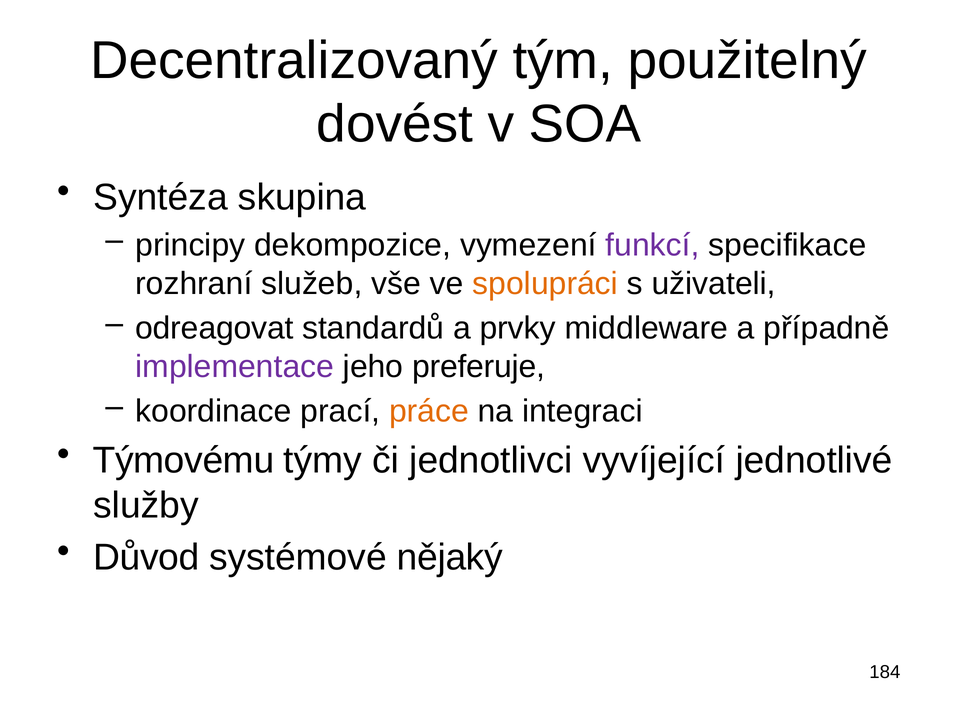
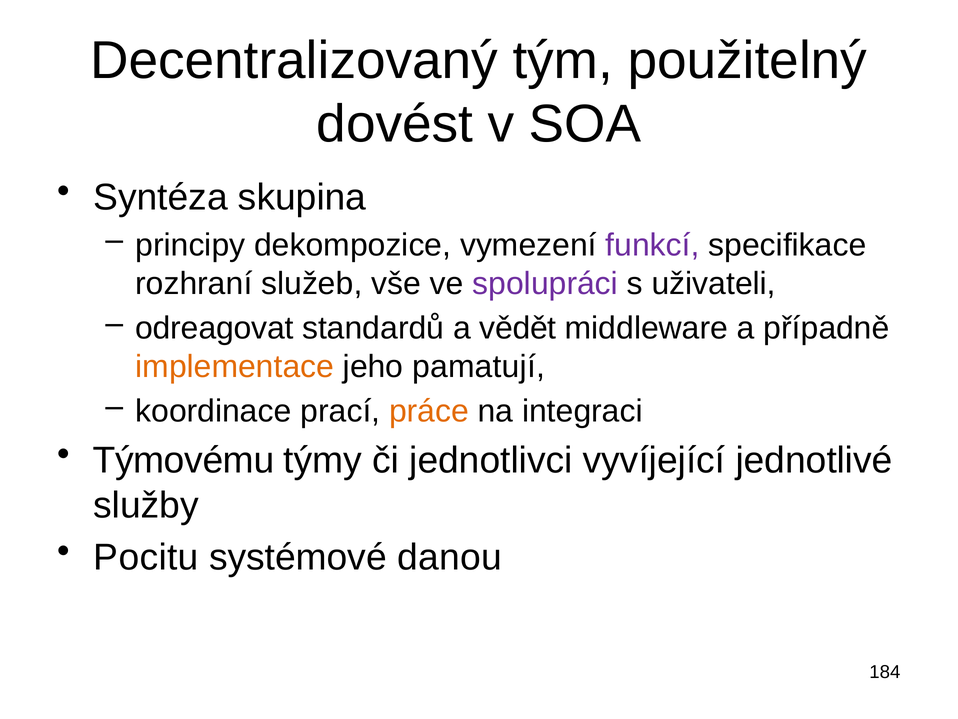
spolupráci colour: orange -> purple (545, 283)
prvky: prvky -> vědět (518, 328)
implementace colour: purple -> orange (235, 366)
preferuje: preferuje -> pamatují (479, 366)
Důvod: Důvod -> Pocitu (146, 557)
nějaký: nějaký -> danou (450, 557)
